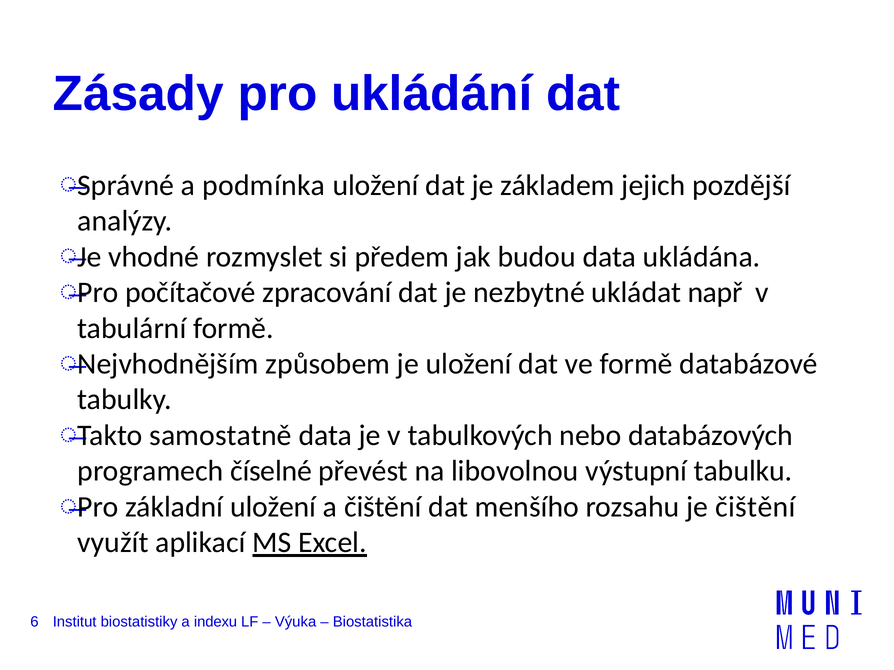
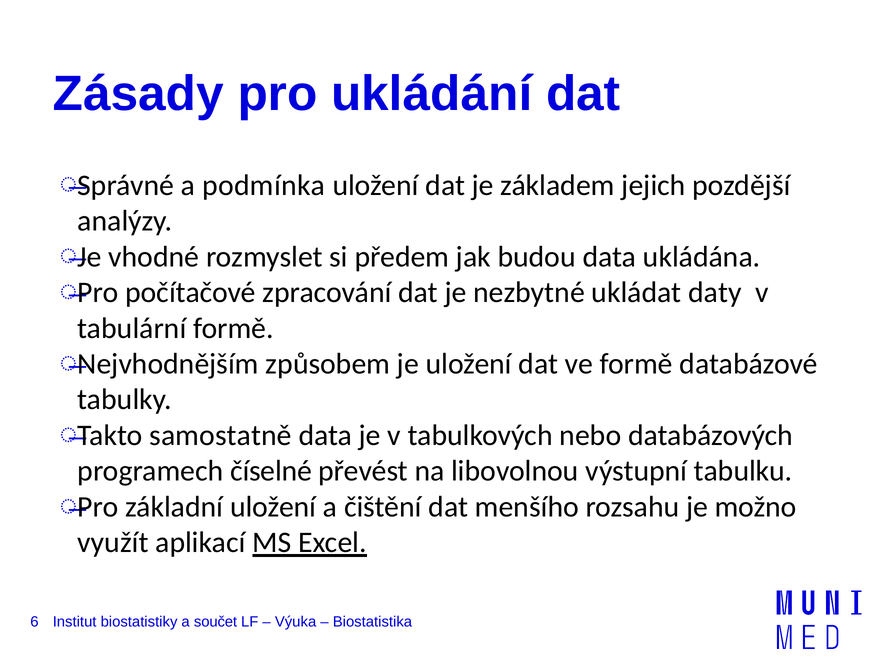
např: např -> daty (715, 293)
je čištění: čištění -> možno (756, 507)
indexu: indexu -> součet (216, 622)
